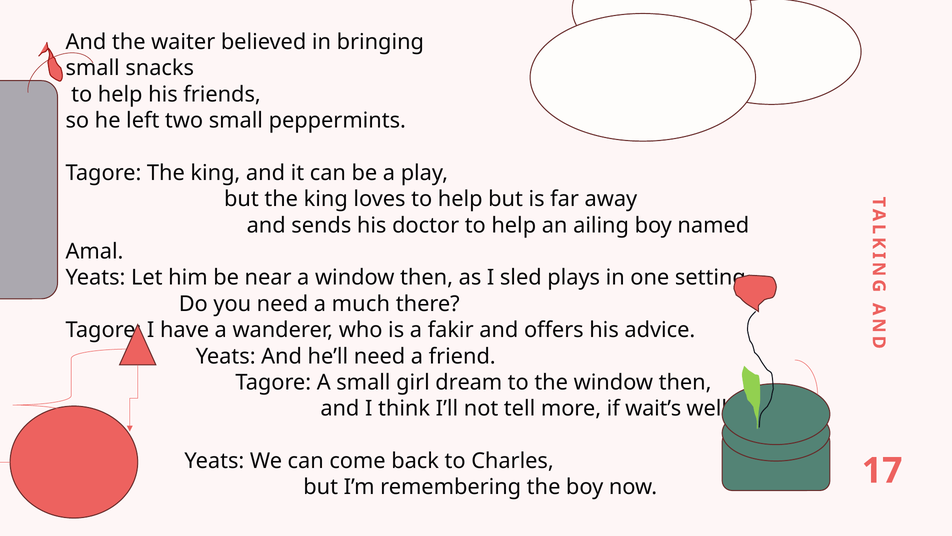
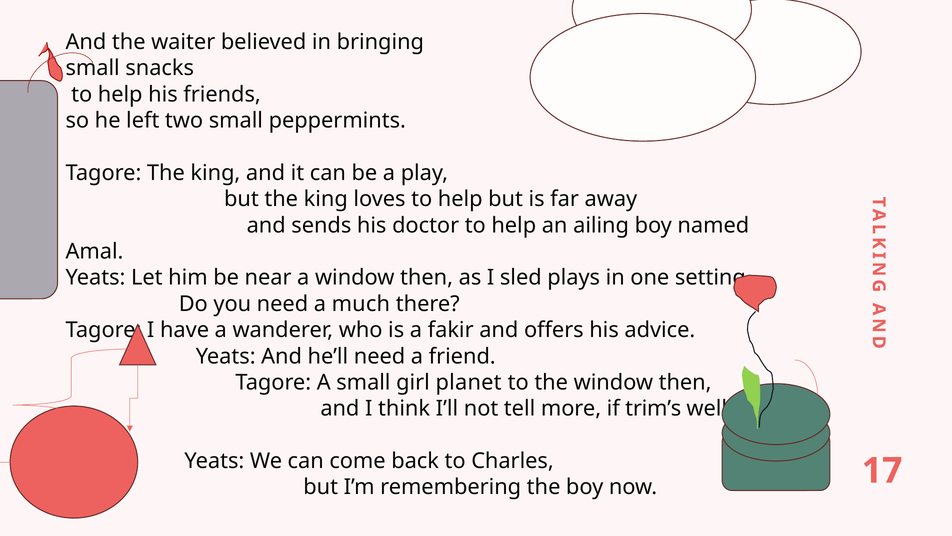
dream: dream -> planet (469, 382)
wait’s: wait’s -> trim’s (653, 408)
